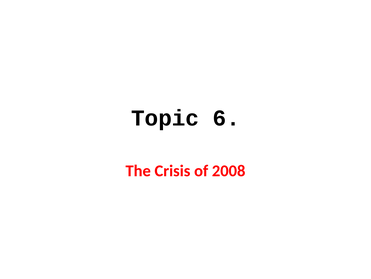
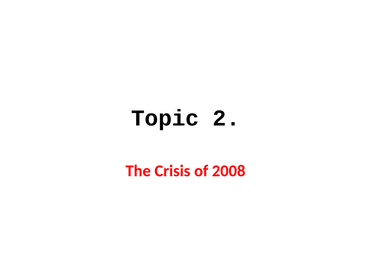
6: 6 -> 2 (226, 118)
